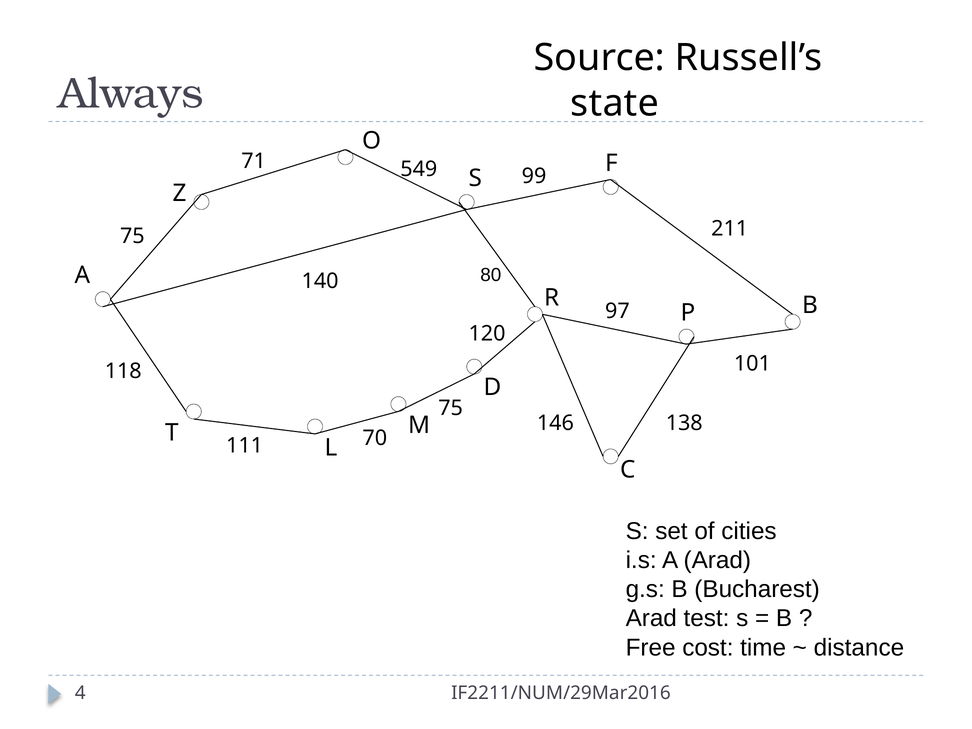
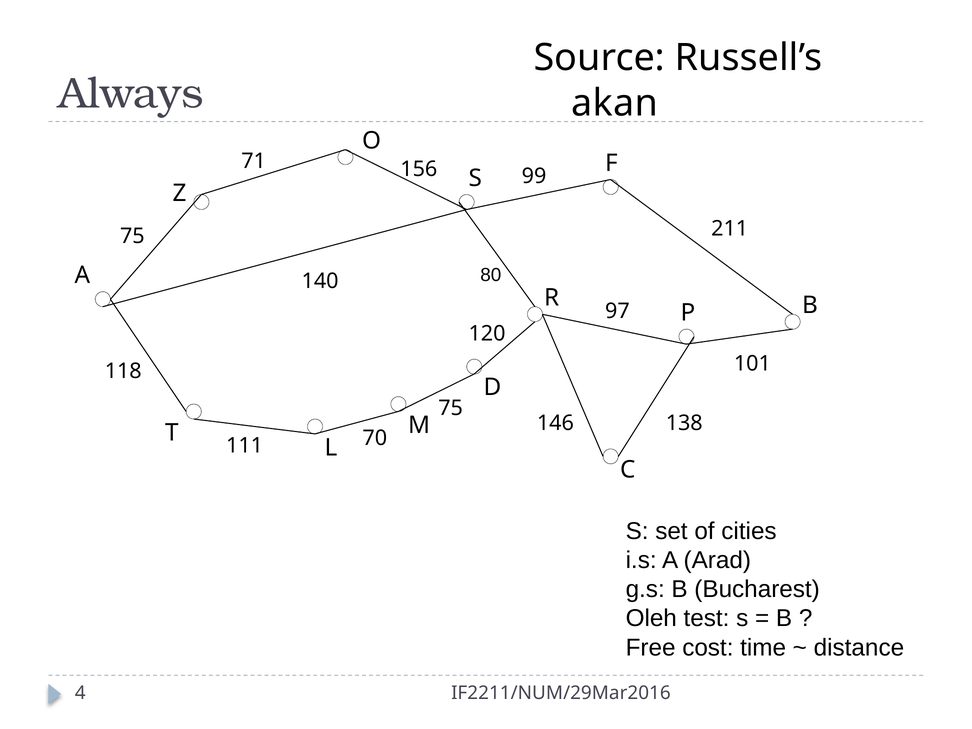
state: state -> akan (615, 103)
549: 549 -> 156 (419, 169)
Arad: Arad -> Oleh (651, 618)
